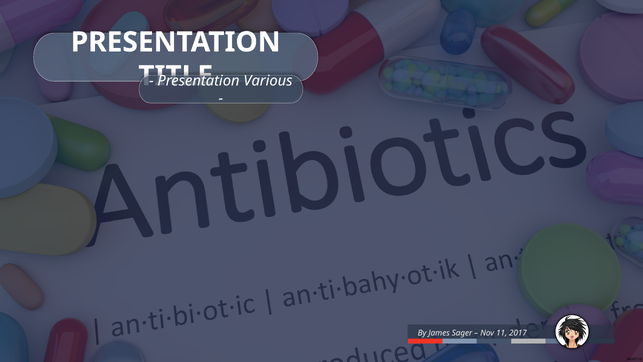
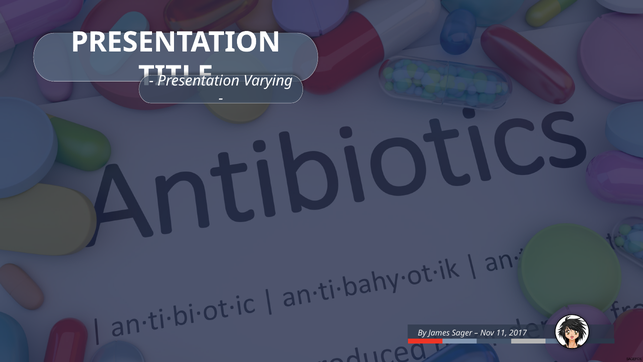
Various: Various -> Varying (268, 81)
